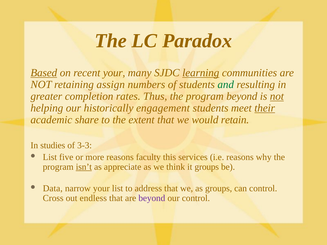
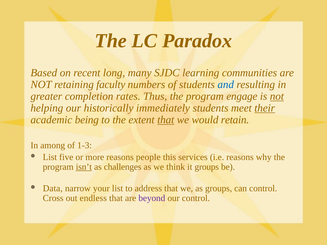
Based underline: present -> none (44, 73)
recent your: your -> long (114, 73)
learning underline: present -> none (201, 73)
assign: assign -> faculty (111, 85)
and colour: green -> blue (226, 85)
program beyond: beyond -> engage (242, 96)
engagement: engagement -> immediately (163, 108)
share: share -> being (87, 120)
that underline: none -> present (166, 120)
studies: studies -> among (53, 146)
3-3: 3-3 -> 1-3 (85, 146)
faculty: faculty -> people (148, 157)
appreciate: appreciate -> challenges (123, 167)
